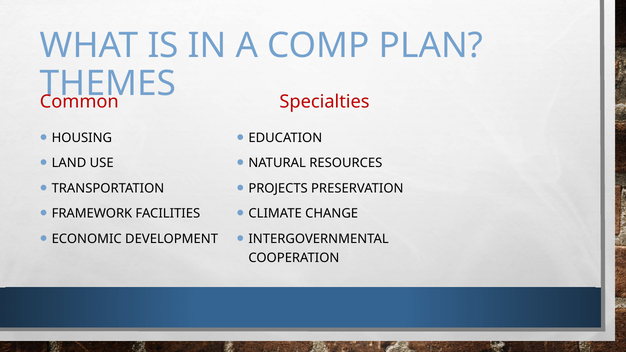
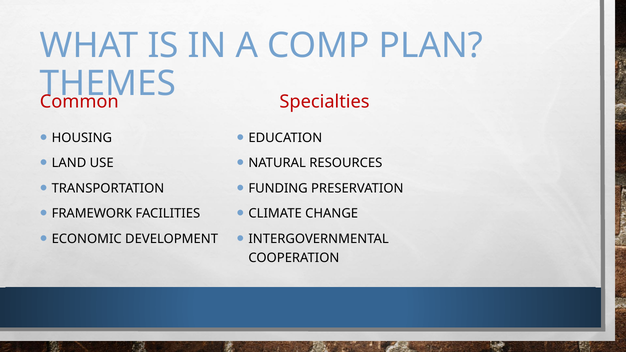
PROJECTS: PROJECTS -> FUNDING (278, 188)
